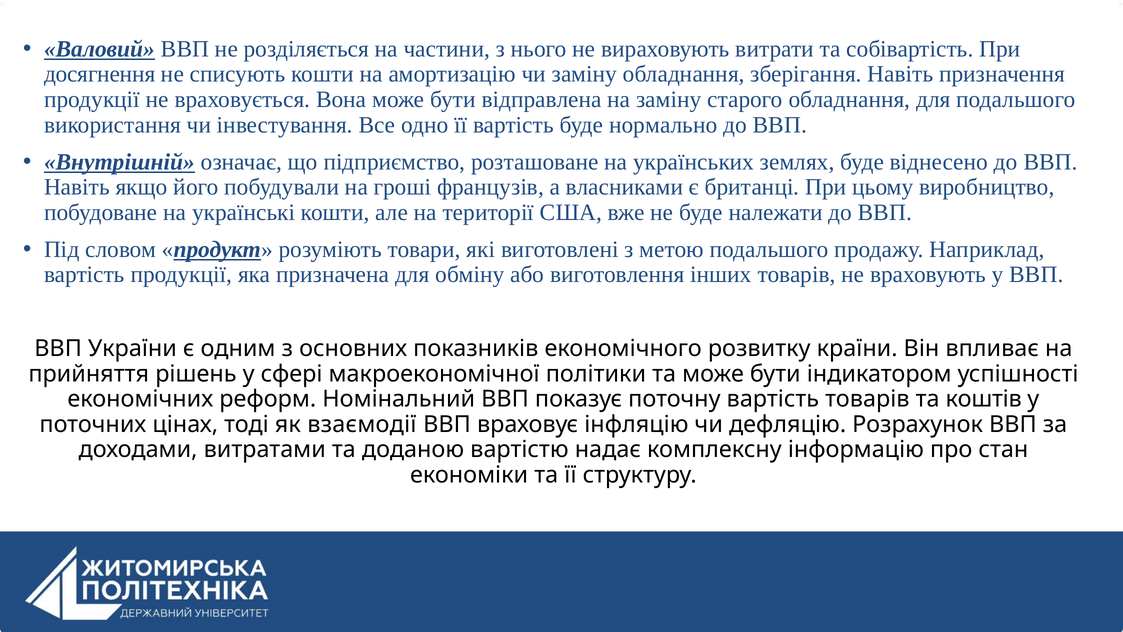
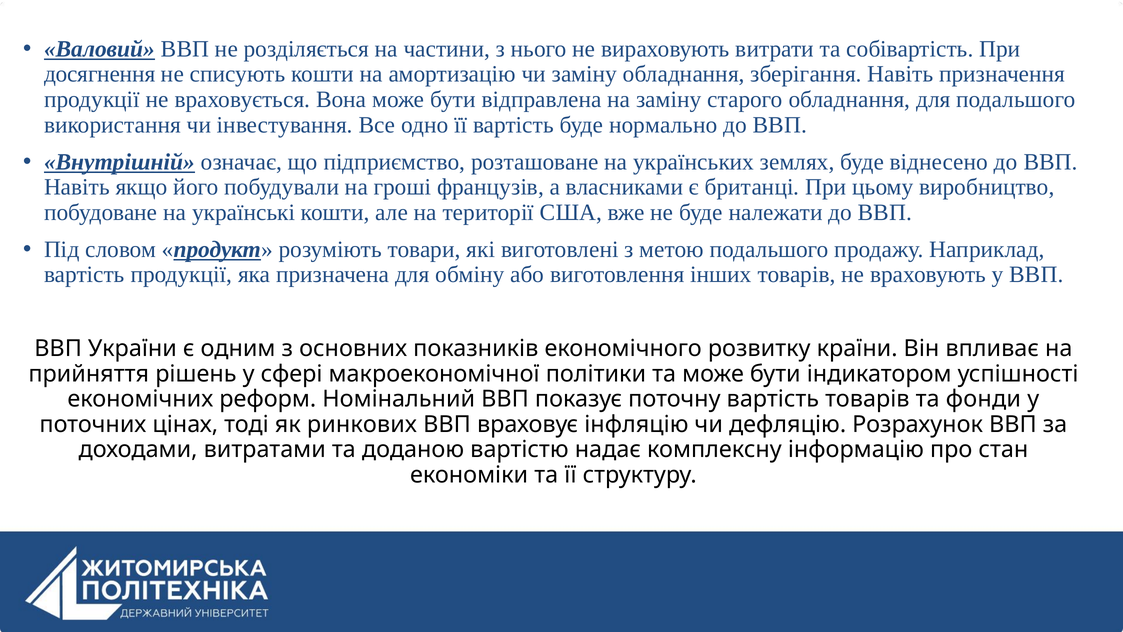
коштів: коштів -> фонди (983, 399)
взаємодії: взаємодії -> ринкових (362, 424)
